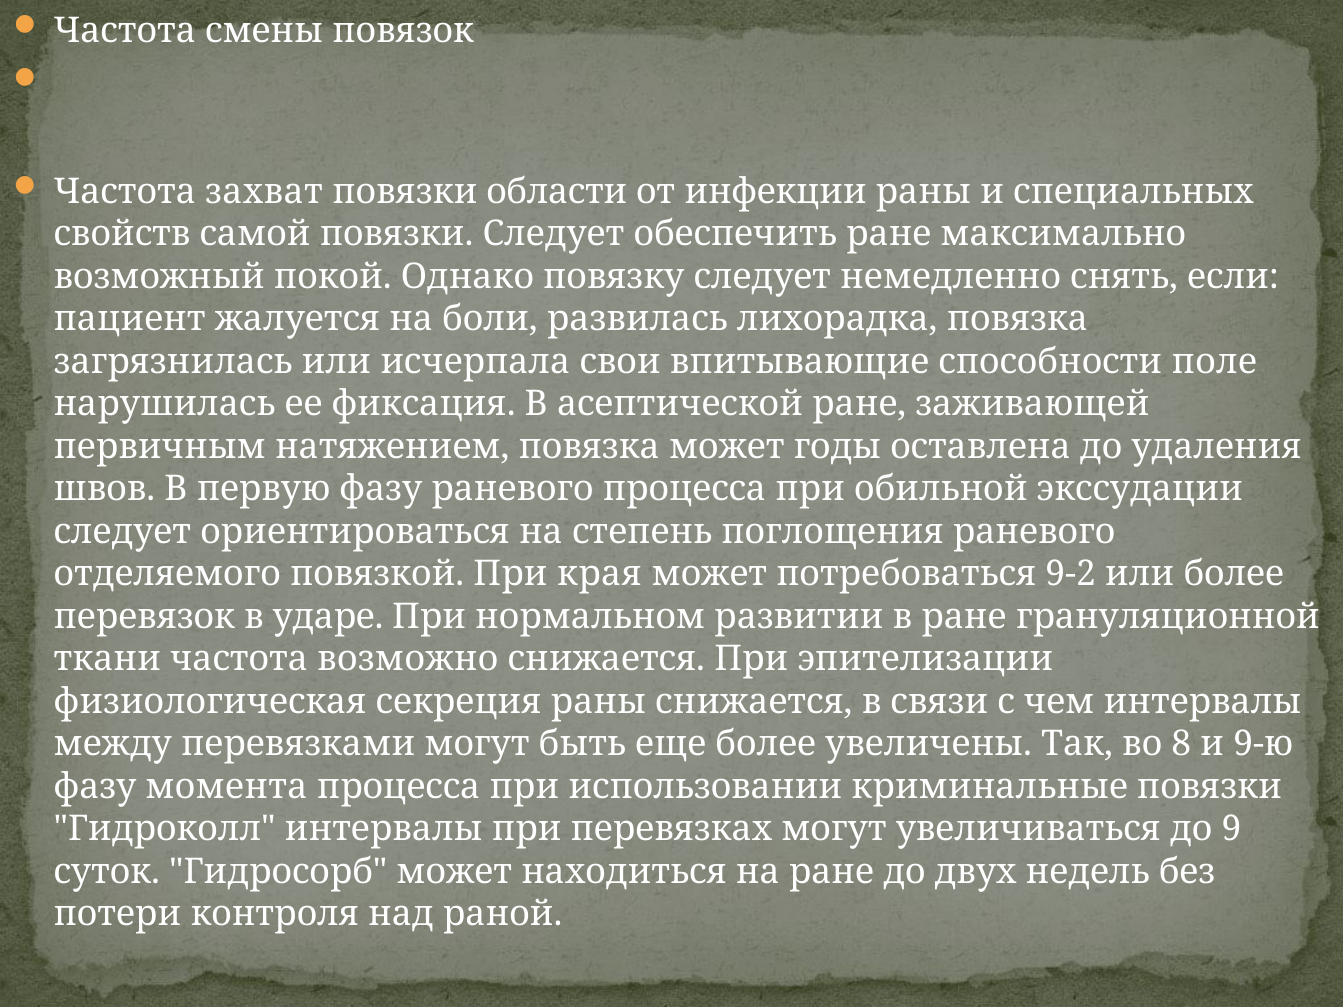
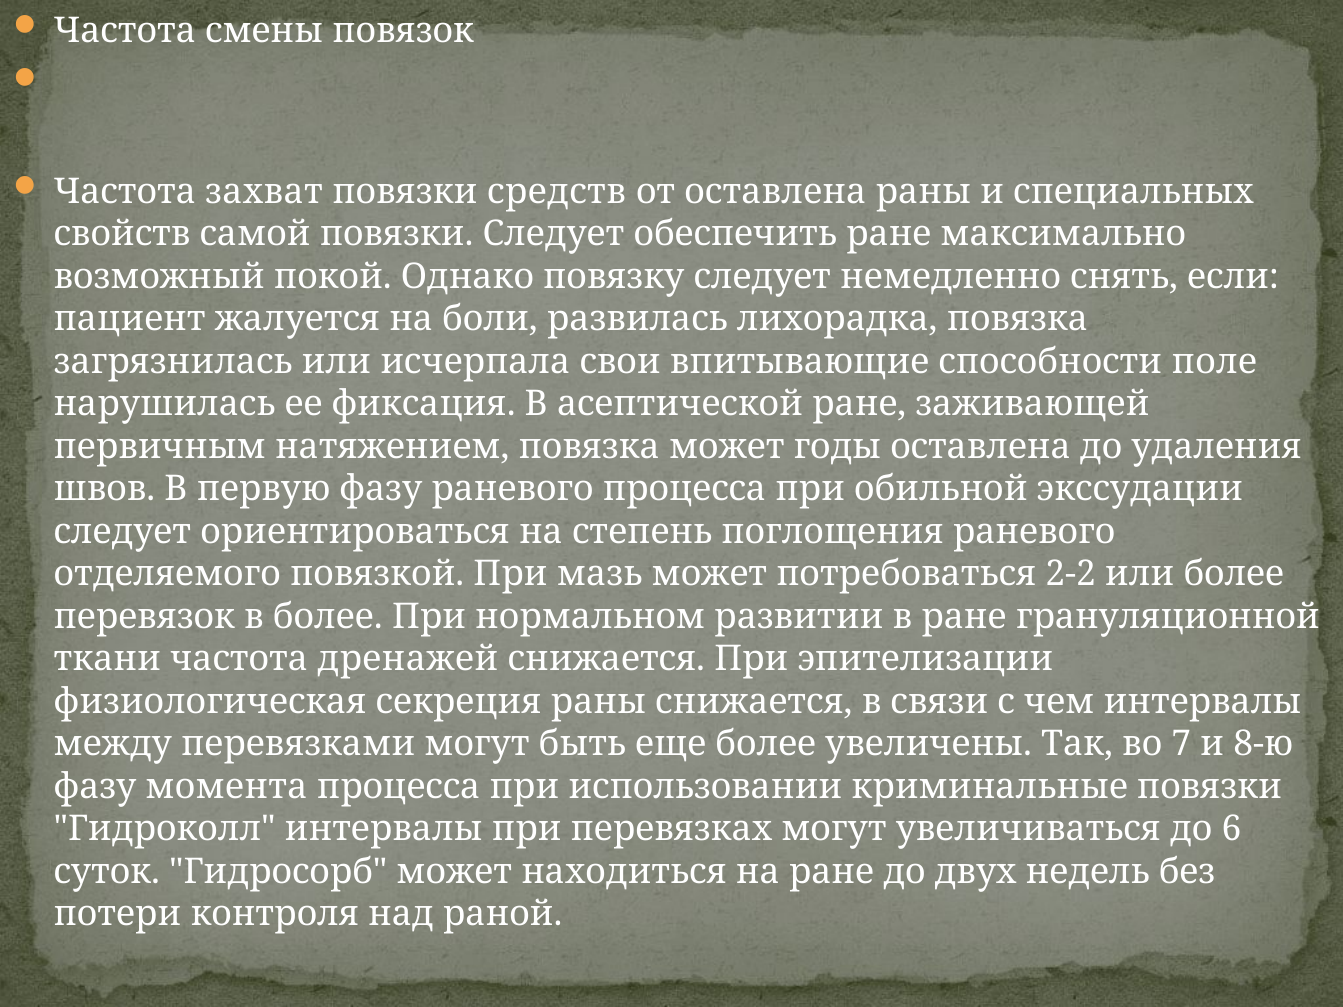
области: области -> средств (557, 192)
от инфекции: инфекции -> оставлена (775, 192)
края: края -> мазь (600, 574)
9-2: 9-2 -> 2-2 (1071, 574)
в ударе: ударе -> более (328, 617)
возможно: возможно -> дренажей (408, 659)
8: 8 -> 7 (1181, 744)
9-ю: 9-ю -> 8-ю (1263, 744)
9: 9 -> 6 (1232, 829)
